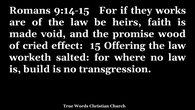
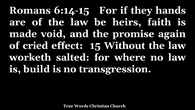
9:14-15: 9:14-15 -> 6:14-15 (72, 10)
works: works -> hands (171, 10)
wood: wood -> again (172, 34)
Offering: Offering -> Without (125, 45)
